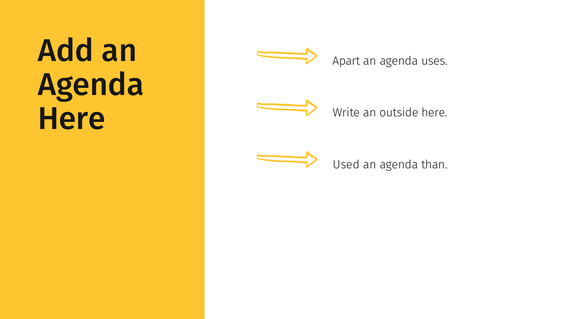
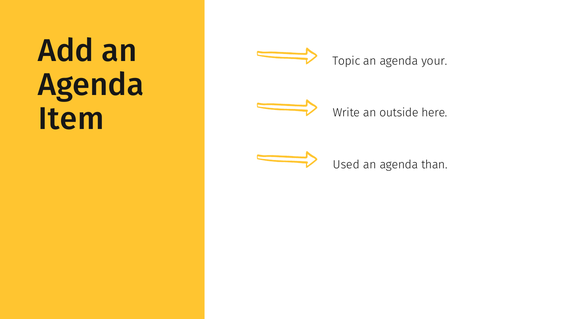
Apart: Apart -> Topic (346, 61)
uses: uses -> your (434, 61)
Here: Here -> Item (71, 119)
